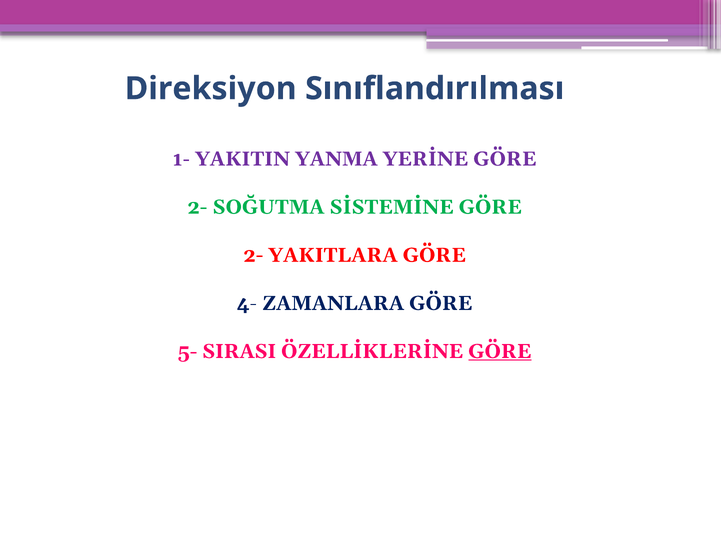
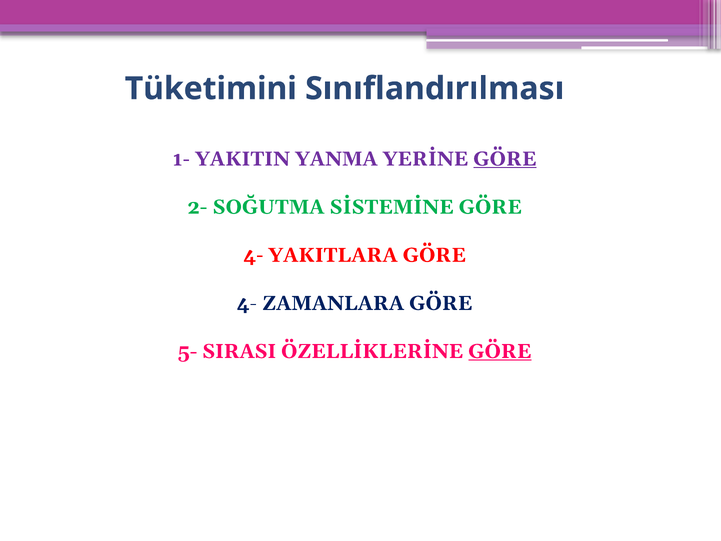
Direksiyon: Direksiyon -> Tüketimini (211, 89)
GÖRE underline: none -> present (505, 159)
2-: 2- -> 4- (253, 255)
